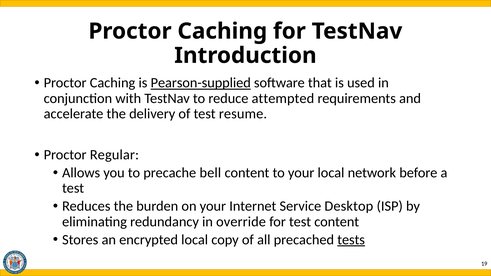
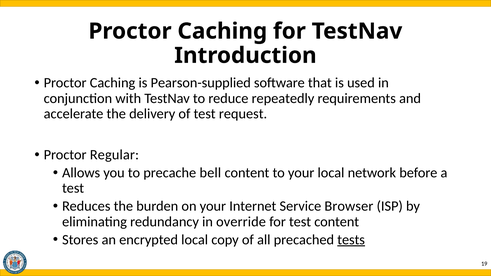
Pearson-supplied underline: present -> none (201, 83)
attempted: attempted -> repeatedly (283, 98)
resume: resume -> request (243, 114)
Desktop: Desktop -> Browser (349, 206)
